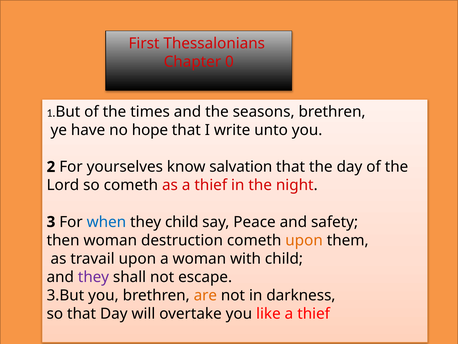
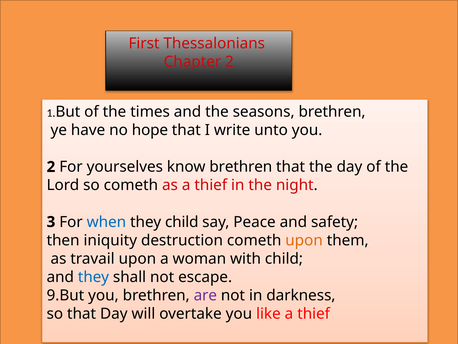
Chapter 0: 0 -> 2 (229, 62)
know salvation: salvation -> brethren (241, 167)
then woman: woman -> iniquity (110, 240)
they colour: purple -> blue (93, 277)
3.But: 3.But -> 9.But (65, 295)
are colour: orange -> purple (205, 295)
